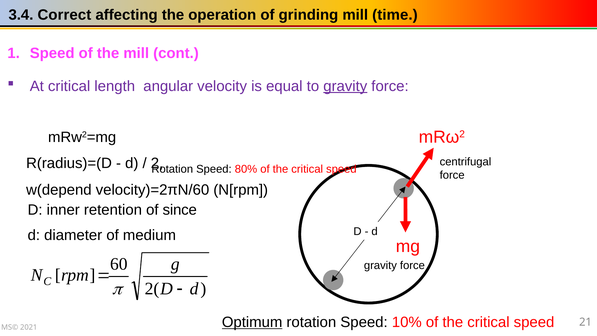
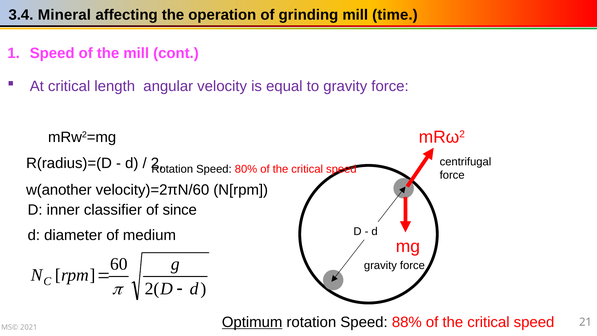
Correct: Correct -> Mineral (64, 15)
gravity underline: present -> none (345, 86)
w(depend: w(depend -> w(another (59, 190)
retention: retention -> classifier (113, 210)
10%: 10% -> 88% (407, 322)
